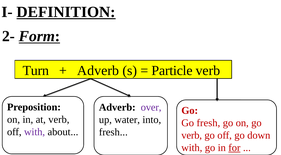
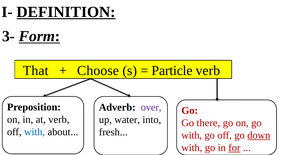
2-: 2- -> 3- (8, 36)
Turn: Turn -> That (36, 71)
Adverb: Adverb -> Choose (98, 71)
Go fresh: fresh -> there (208, 123)
with colour: purple -> blue (35, 132)
verb: verb -> with (192, 135)
down underline: none -> present (259, 135)
